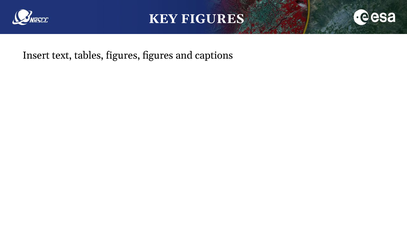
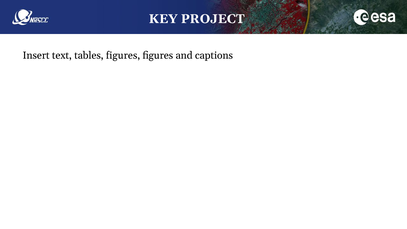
KEY FIGURES: FIGURES -> PROJECT (213, 19)
